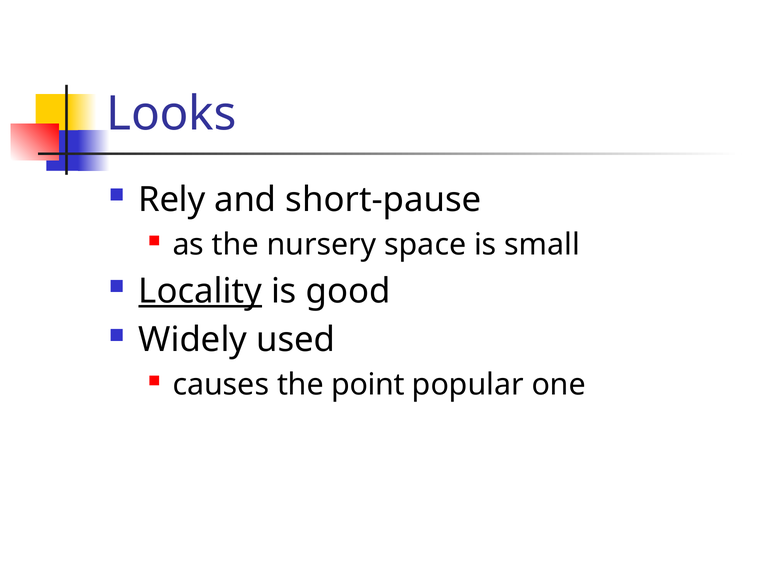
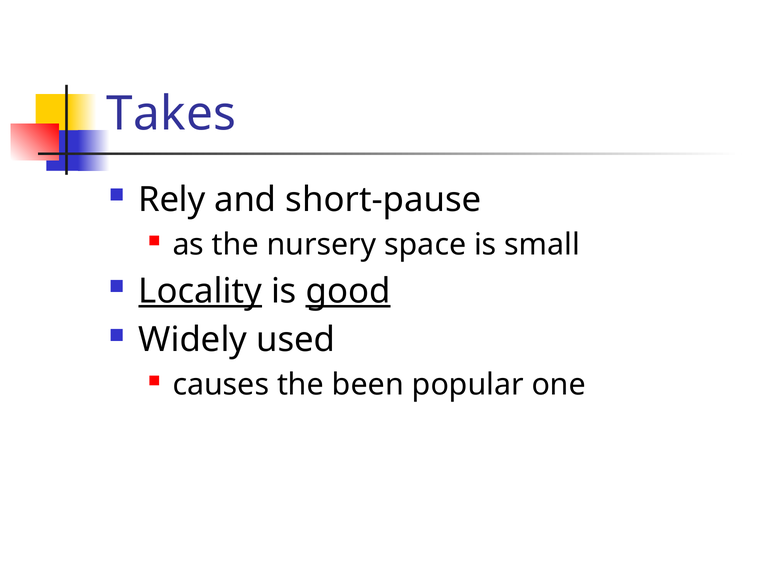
Looks: Looks -> Takes (171, 114)
good underline: none -> present (348, 291)
point: point -> been (368, 385)
